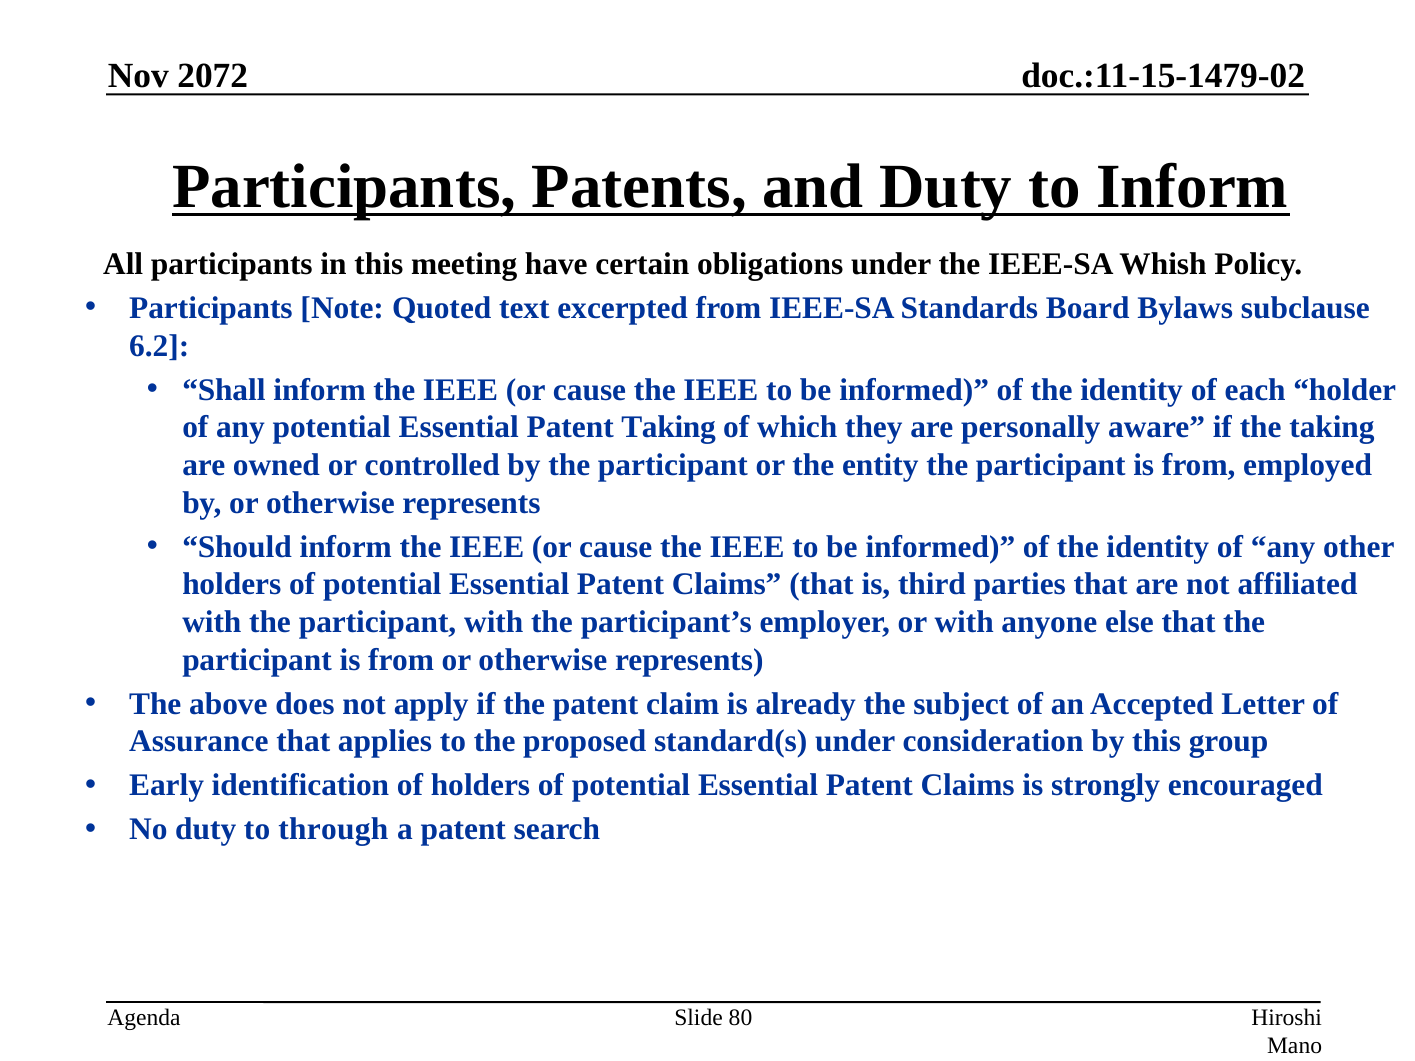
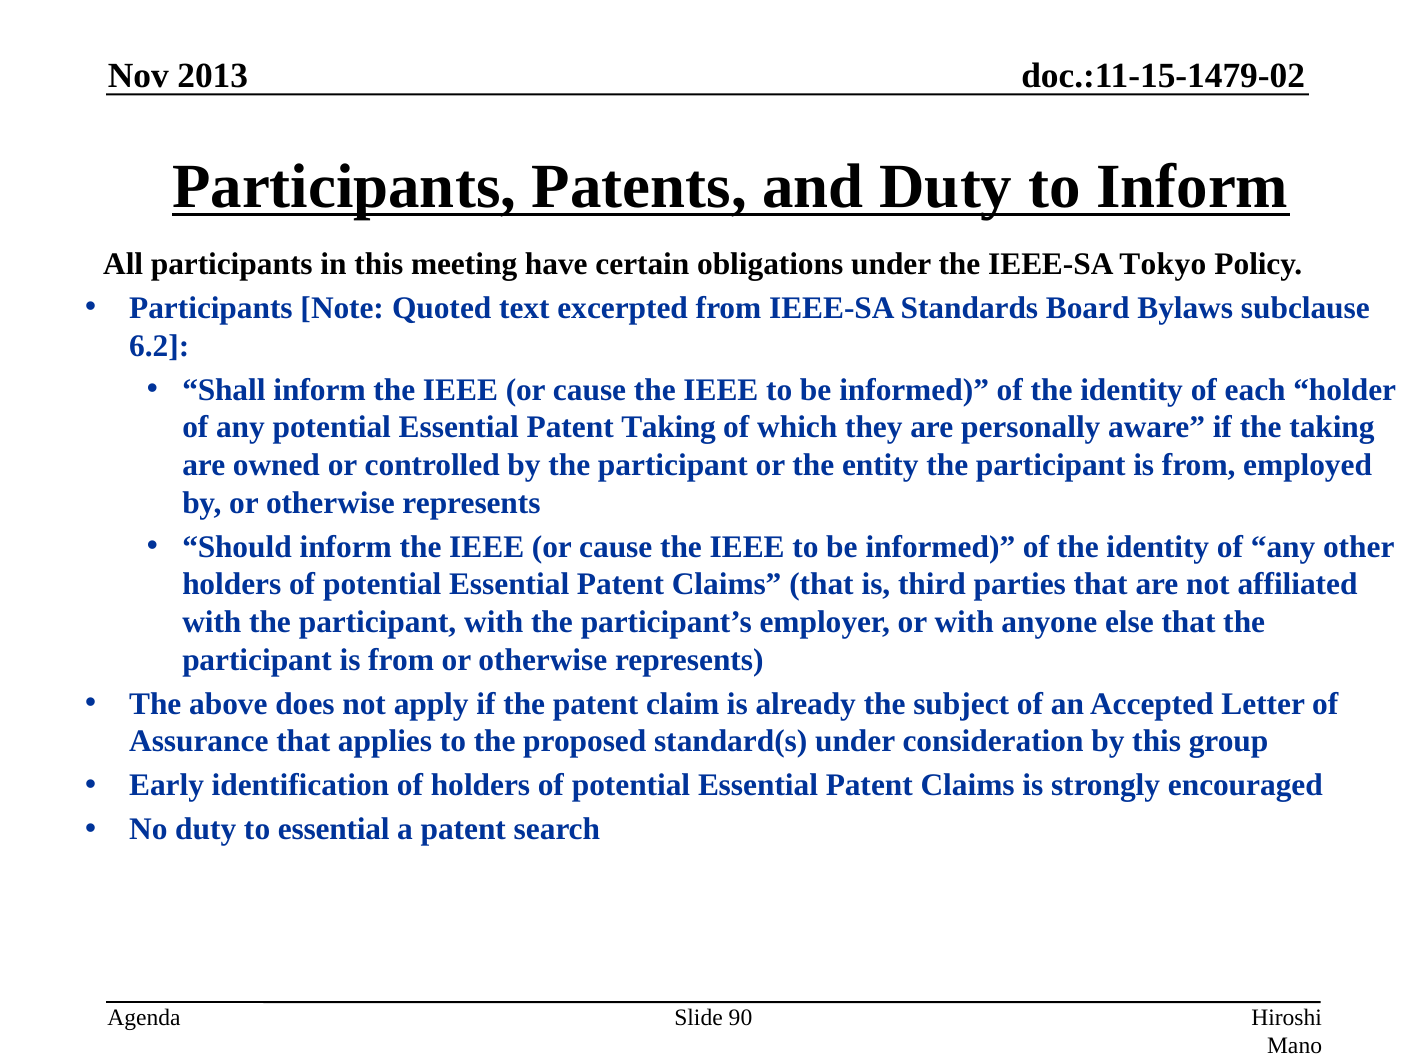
2072: 2072 -> 2013 (213, 76)
Whish: Whish -> Tokyo (1163, 264)
to through: through -> essential (334, 830)
80: 80 -> 90 (741, 1018)
